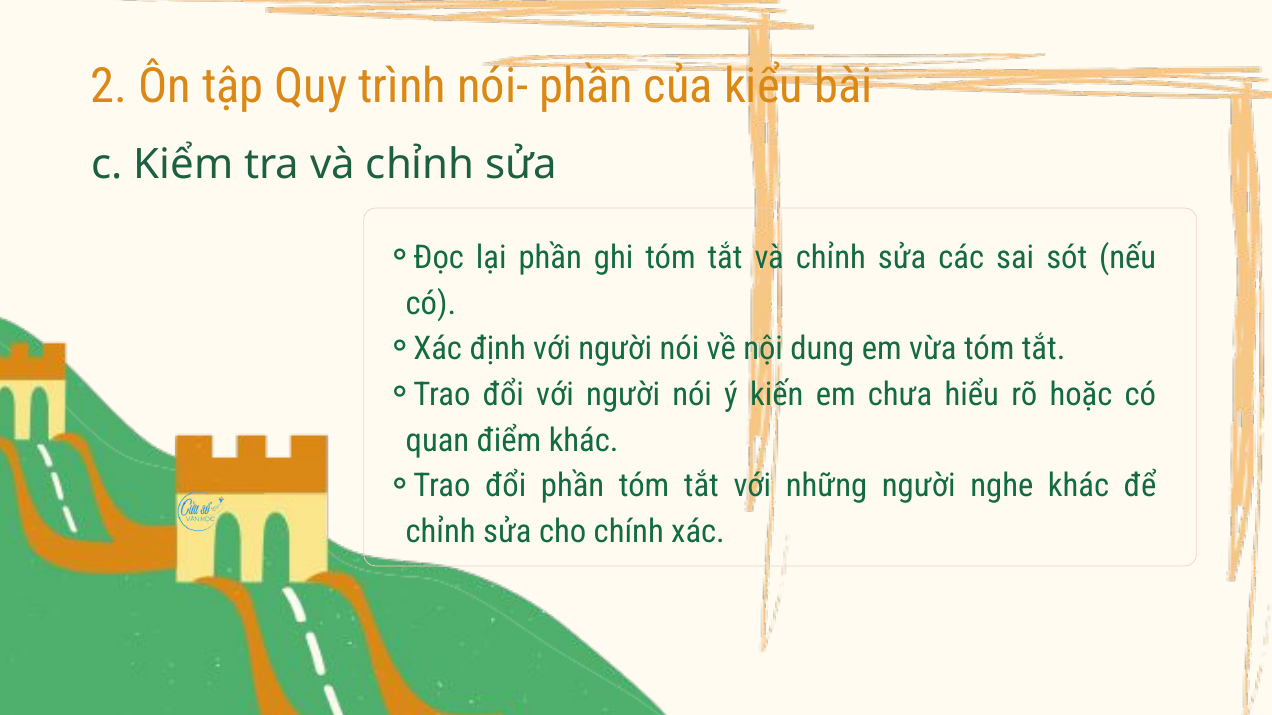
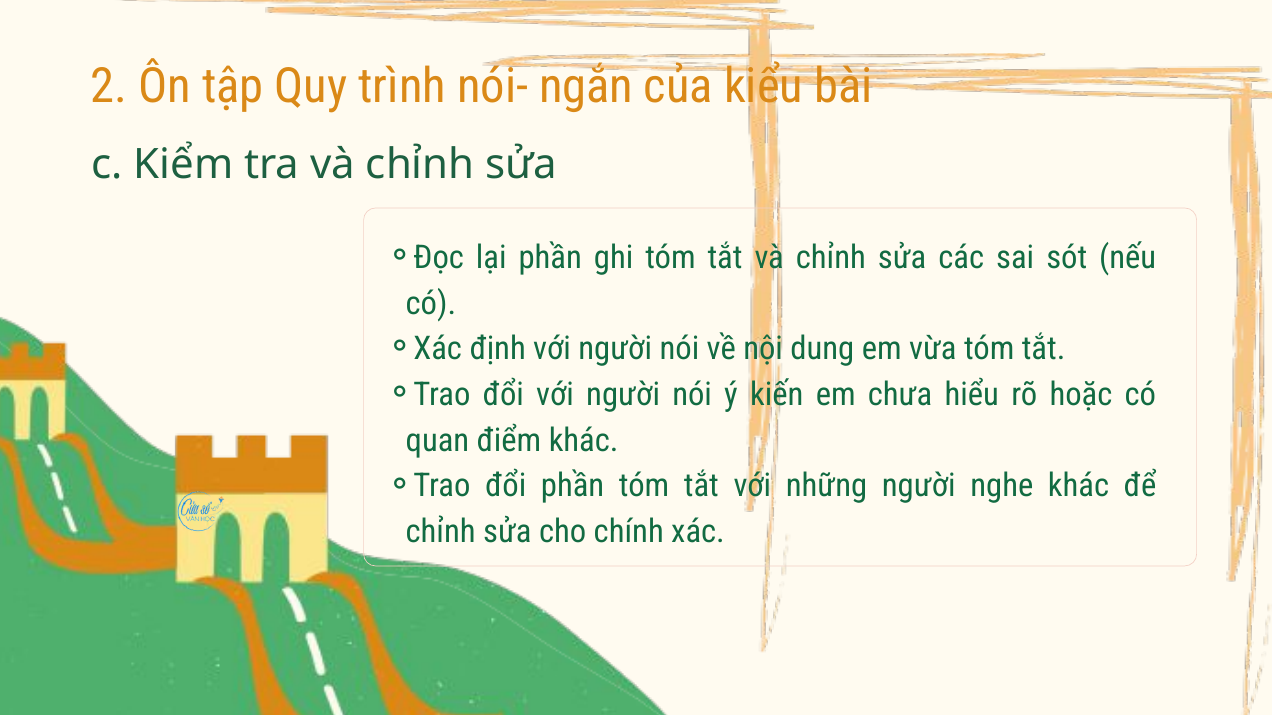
nói- phần: phần -> ngắn (586, 86)
